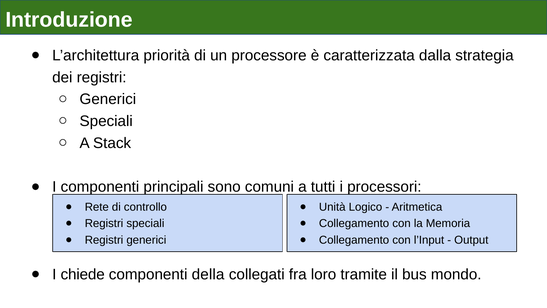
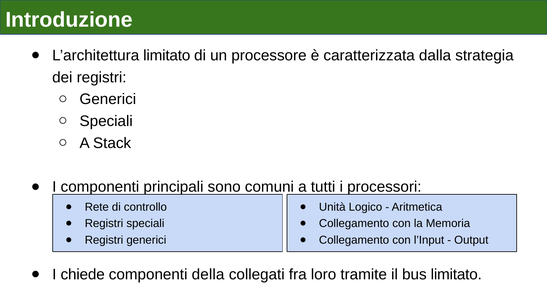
L’architettura priorità: priorità -> limitato (167, 55)
bus mondo: mondo -> limitato (456, 274)
